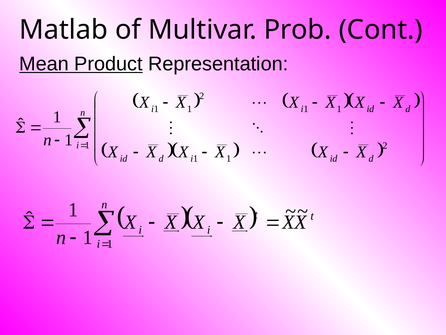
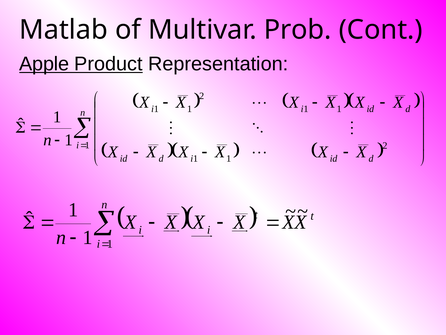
Mean: Mean -> Apple (44, 64)
